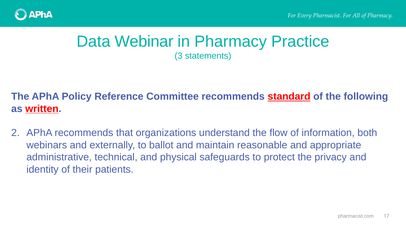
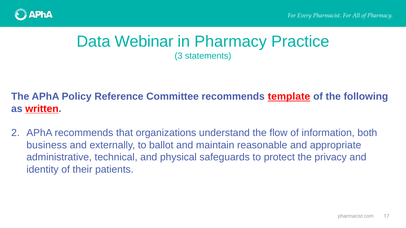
standard: standard -> template (289, 97)
webinars: webinars -> business (47, 145)
